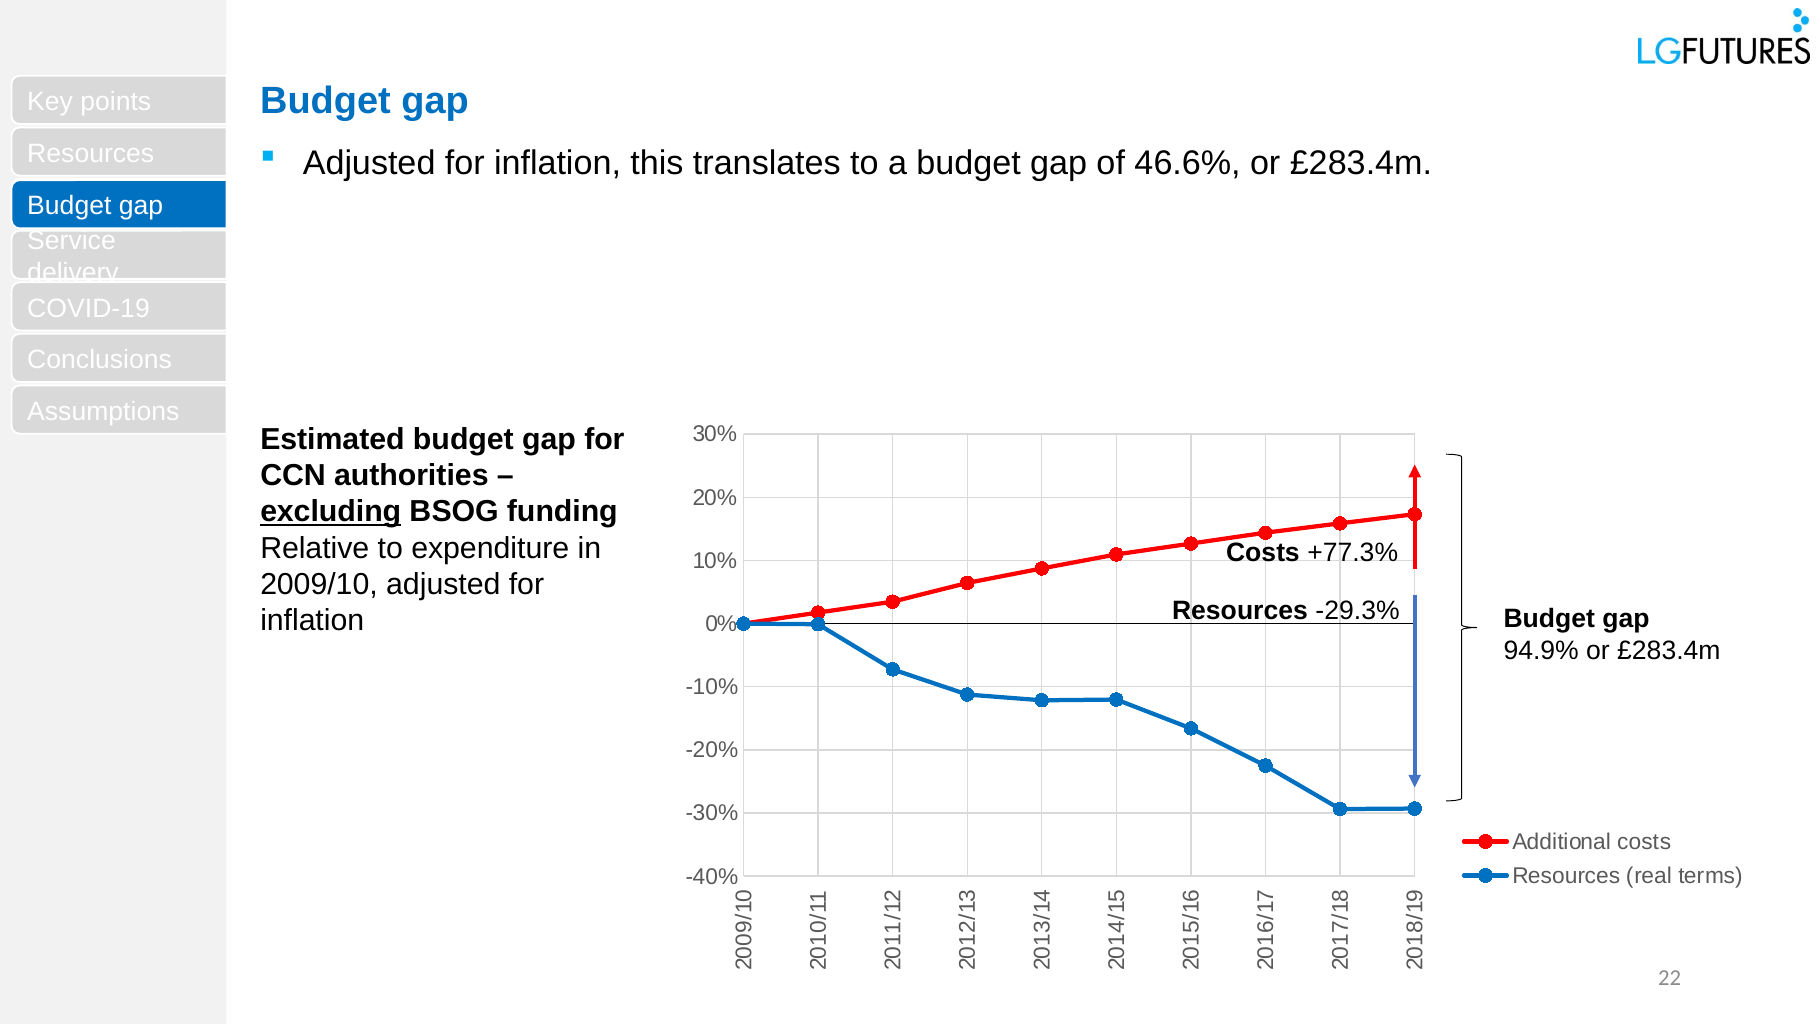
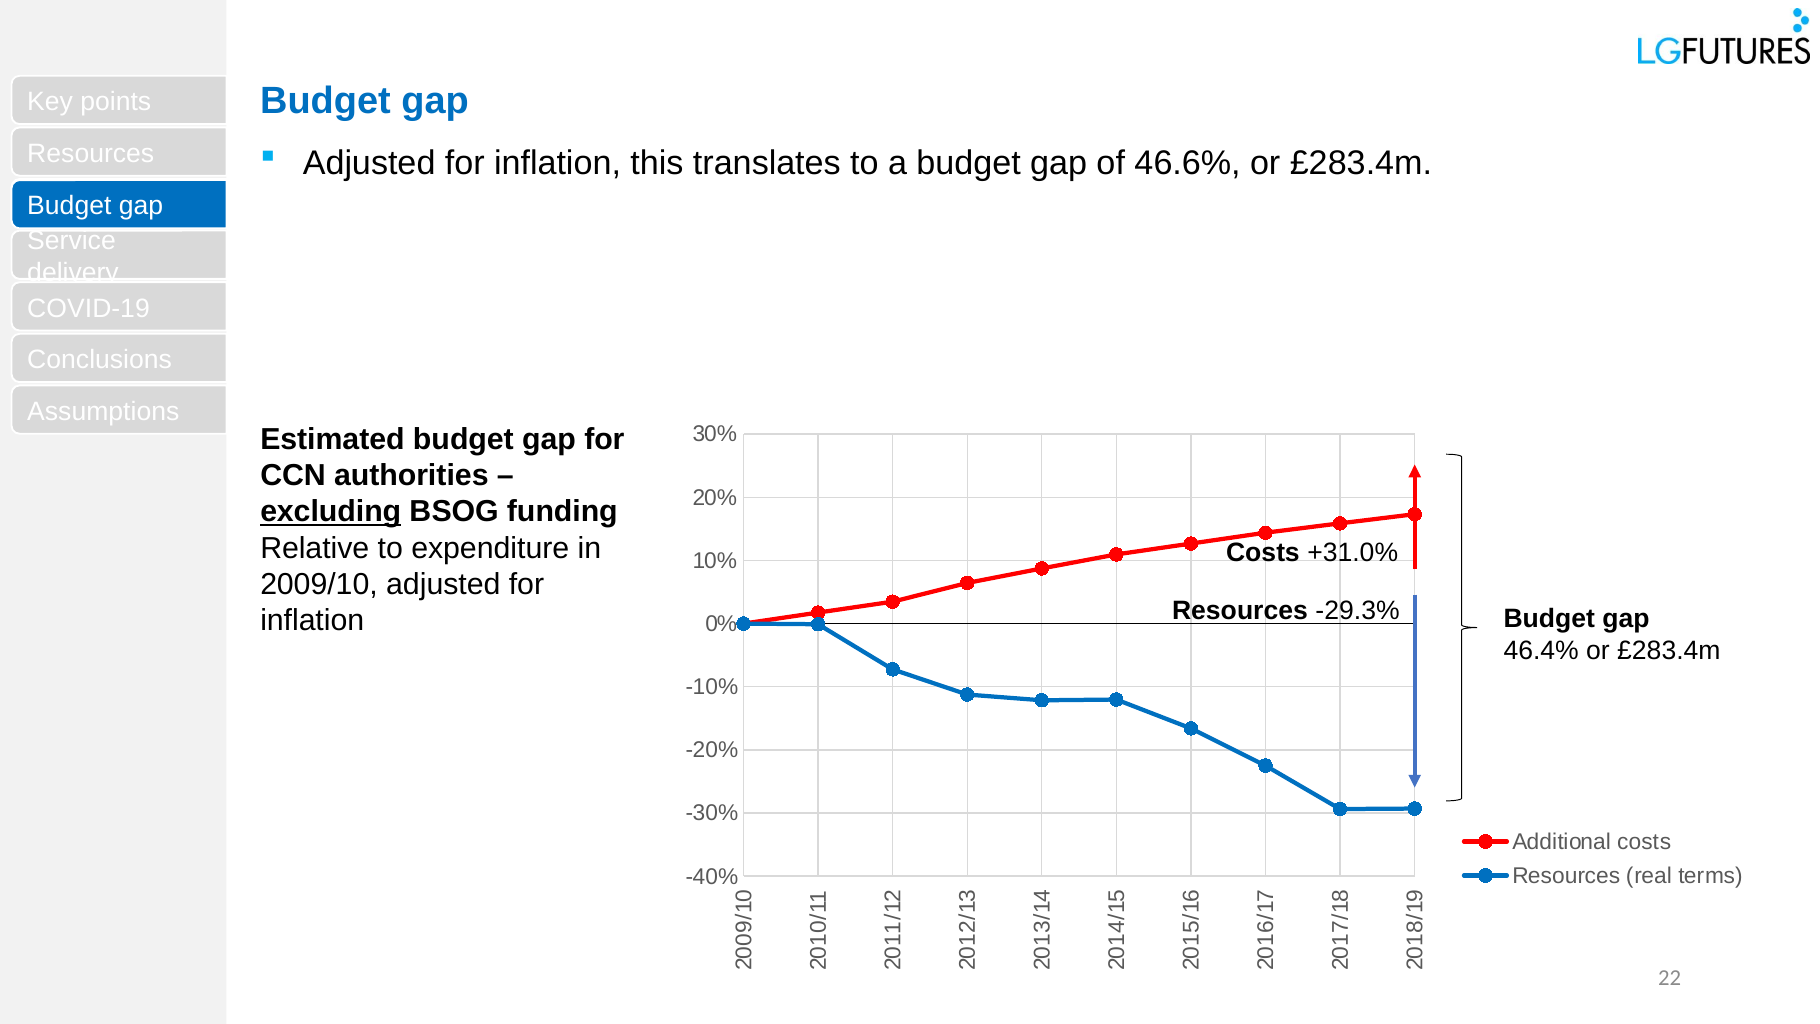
+77.3%: +77.3% -> +31.0% (1353, 553)
94.9%: 94.9% -> 46.4% (1541, 651)
